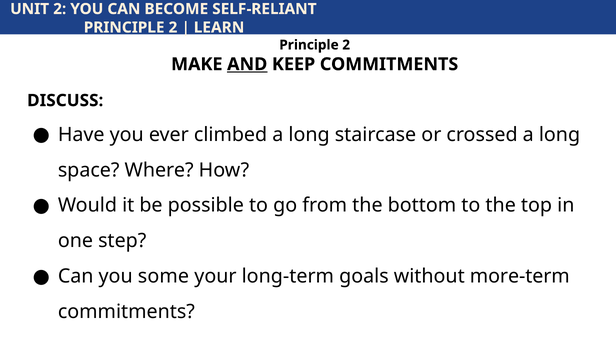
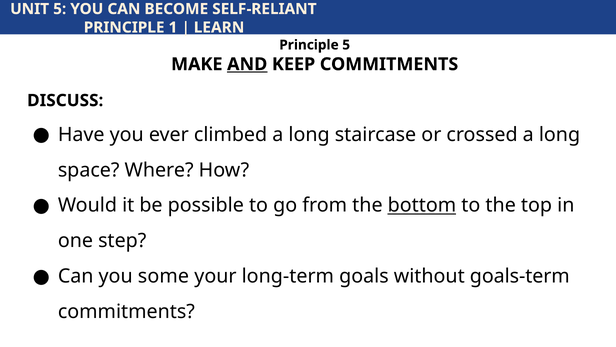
UNIT 2: 2 -> 5 (60, 9)
2: 2 -> 1 (173, 27)
2: 2 -> 5 (346, 45)
bottom underline: none -> present (422, 205)
more-term: more-term -> goals-term (520, 276)
